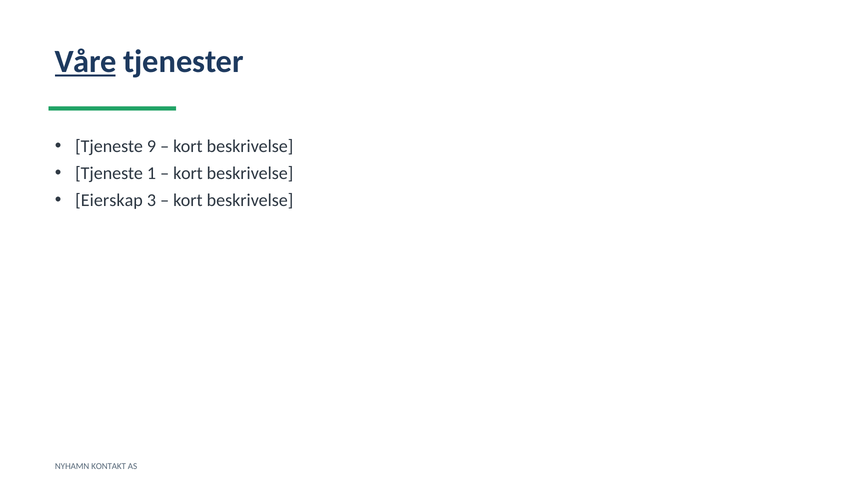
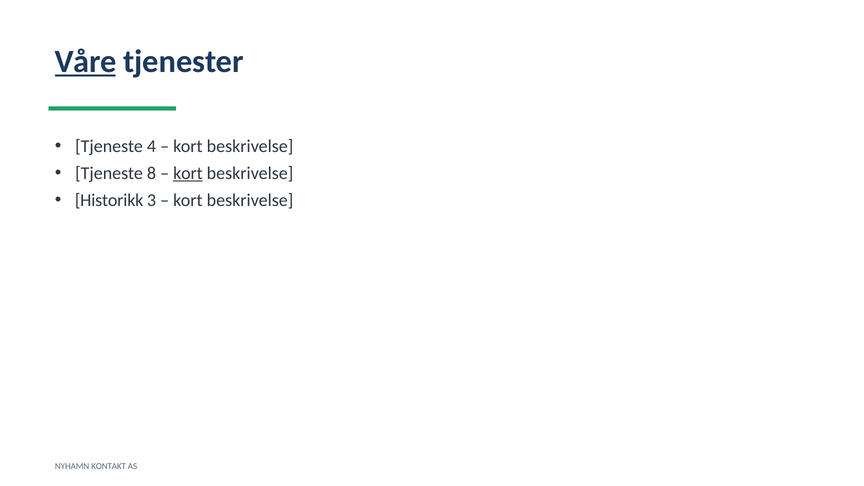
9: 9 -> 4 (151, 146)
1: 1 -> 8 (151, 173)
kort underline: none -> present (188, 173)
Eierskap: Eierskap -> Historikk (109, 200)
